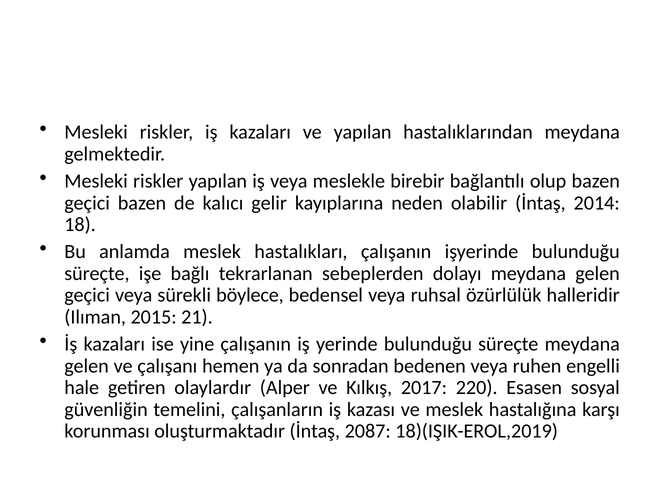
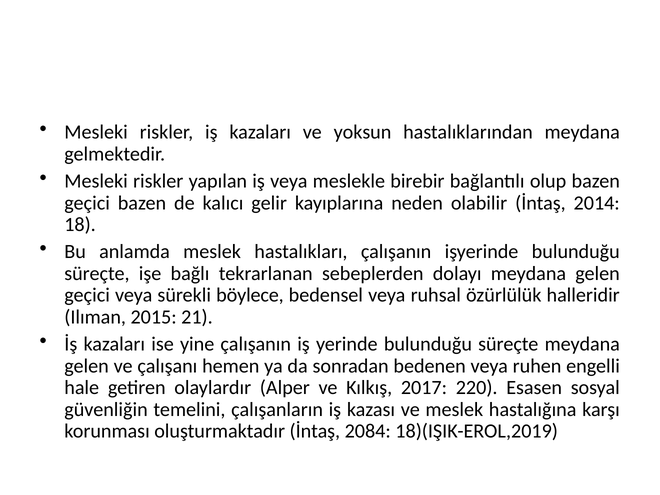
ve yapılan: yapılan -> yoksun (363, 132)
2087: 2087 -> 2084 (368, 431)
